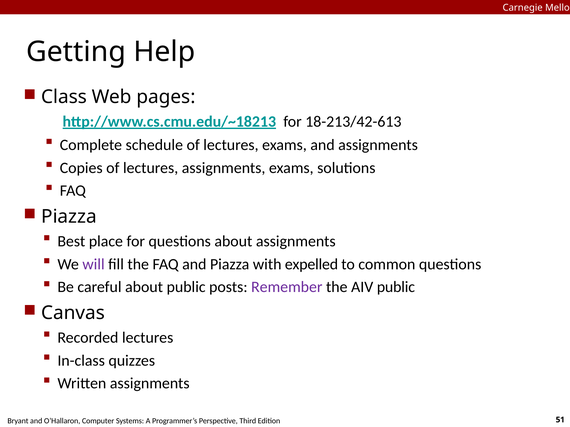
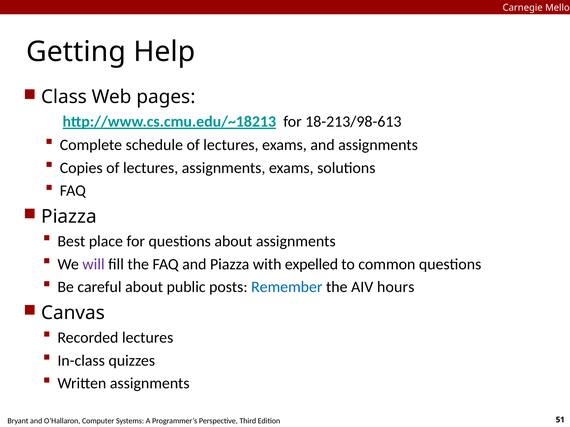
18-213/42-613: 18-213/42-613 -> 18-213/98-613 (353, 122)
Remember colour: purple -> blue (287, 287)
AIV public: public -> hours (396, 287)
